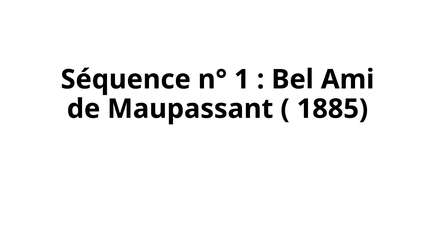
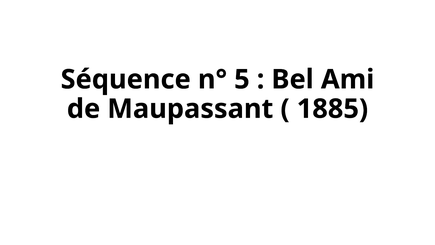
1: 1 -> 5 (242, 79)
